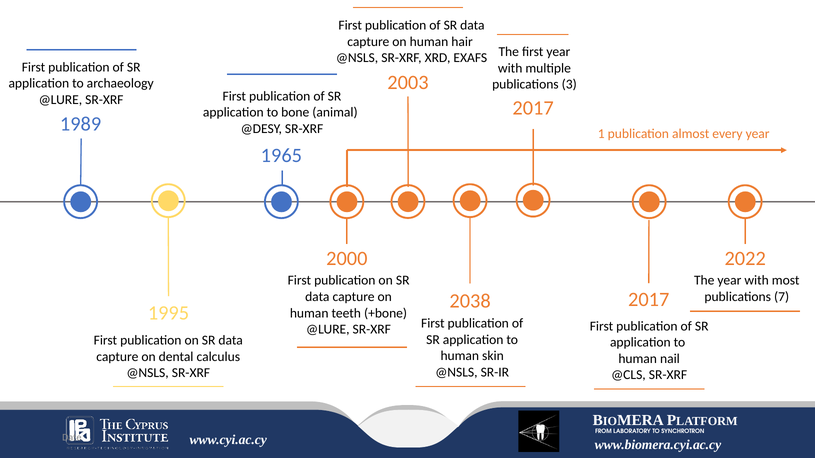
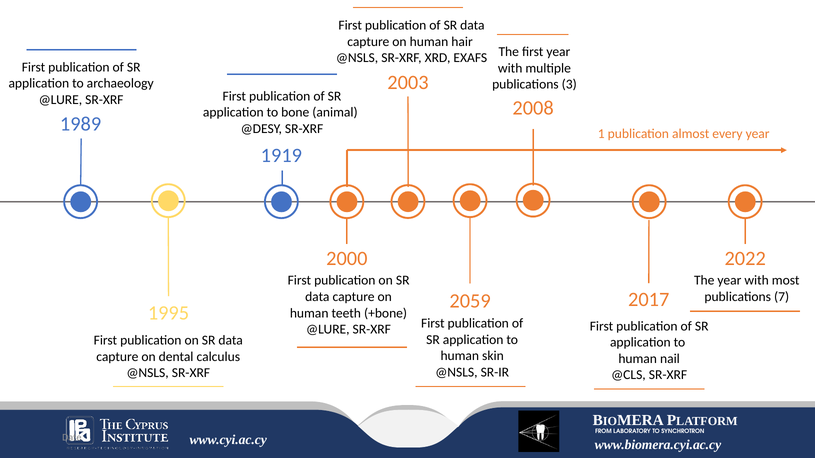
2017: 2017 -> 2008 (533, 108)
1965: 1965 -> 1919 (281, 156)
2038: 2038 -> 2059 (470, 301)
